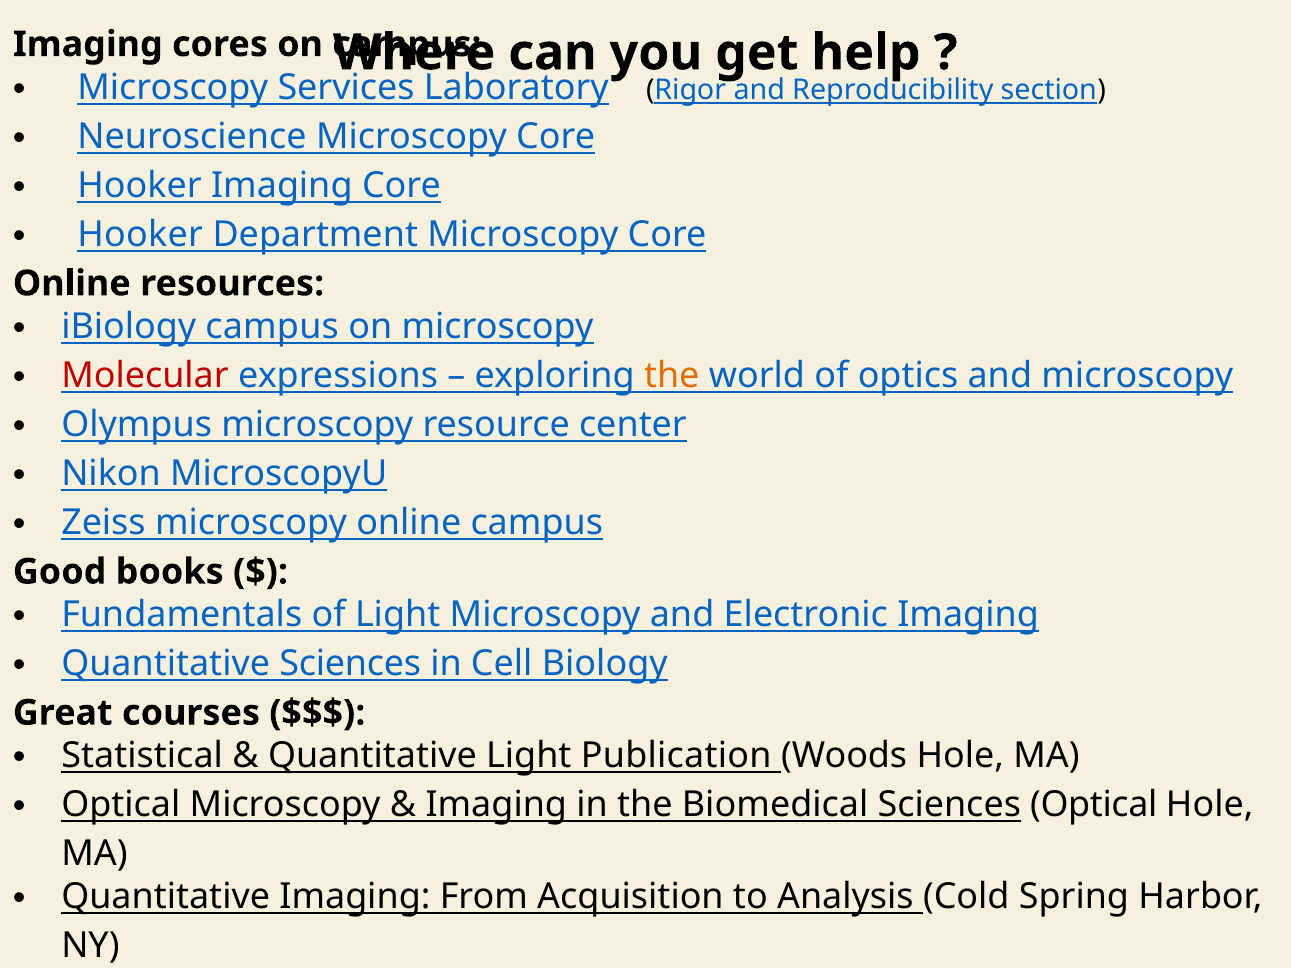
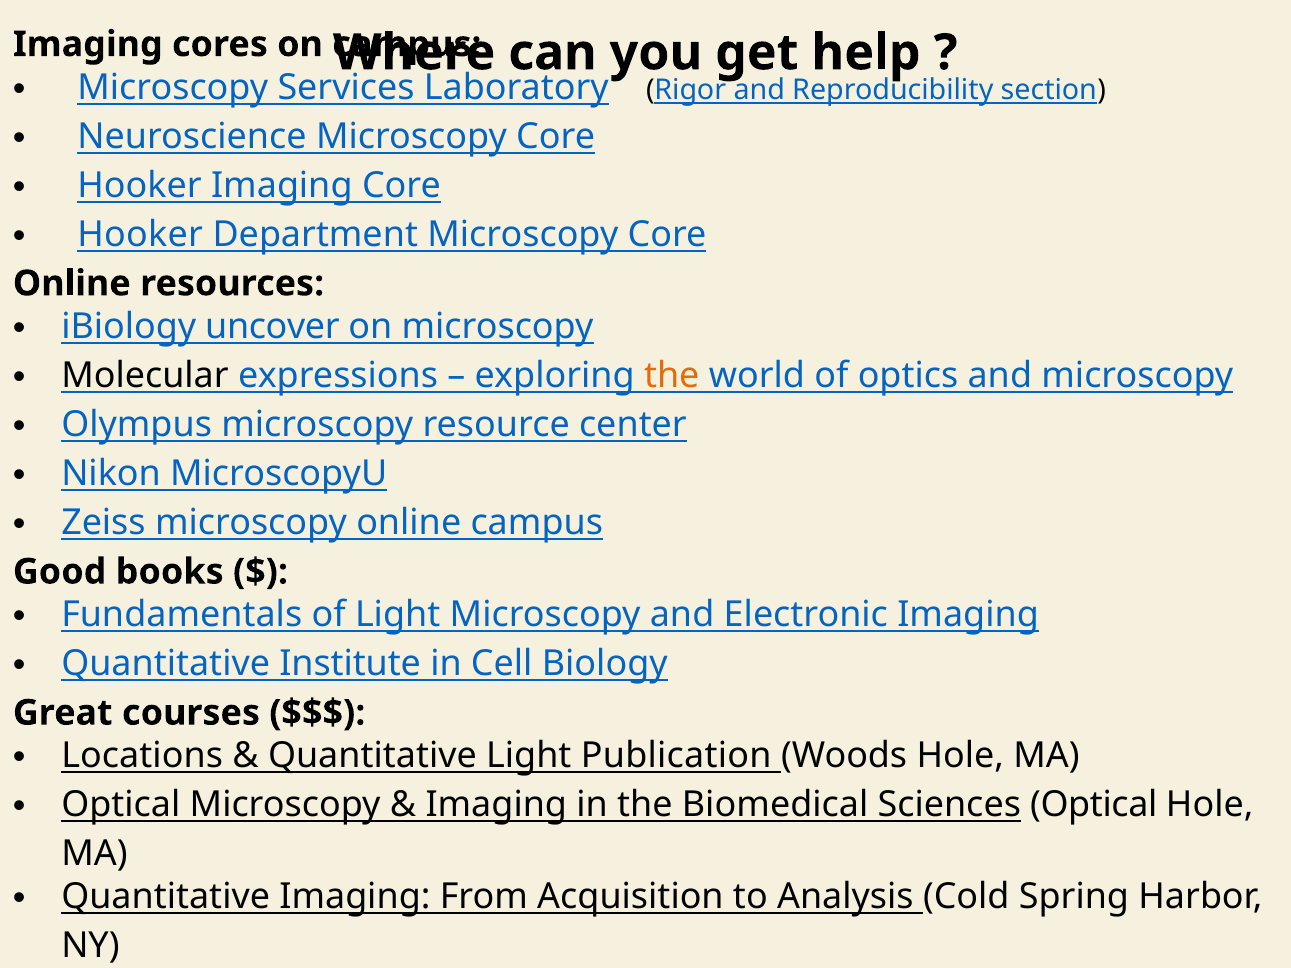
iBiology campus: campus -> uncover (272, 327)
Molecular colour: red -> black (145, 376)
Quantitative Sciences: Sciences -> Institute (350, 664)
Statistical: Statistical -> Locations (142, 756)
